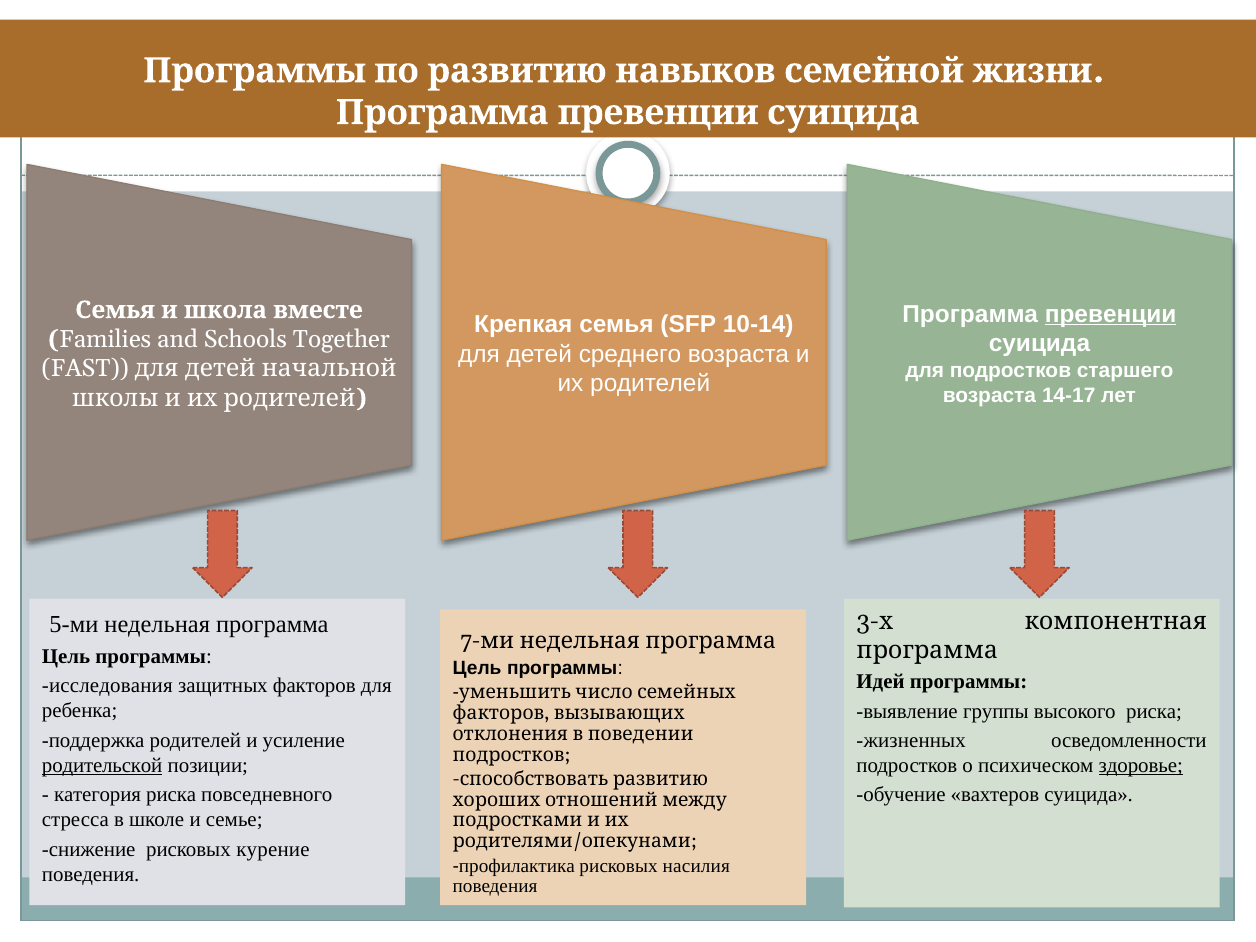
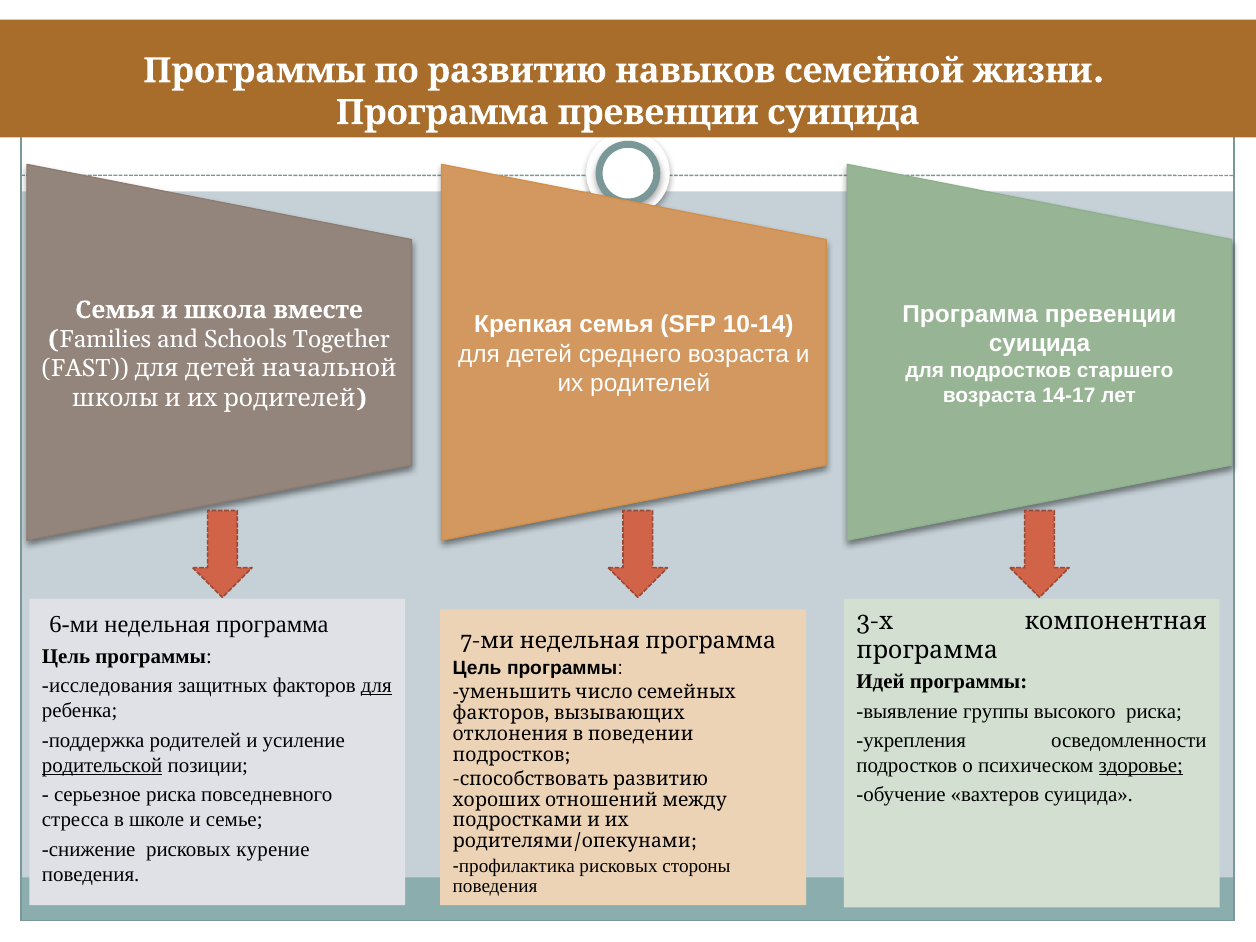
превенции underline: present -> none (1111, 314)
5-ми: 5-ми -> 6-ми (74, 625)
для underline: none -> present (376, 686)
жизненных: жизненных -> укрепления (911, 740)
категория: категория -> серьезное (97, 795)
насилия: насилия -> стороны (696, 866)
